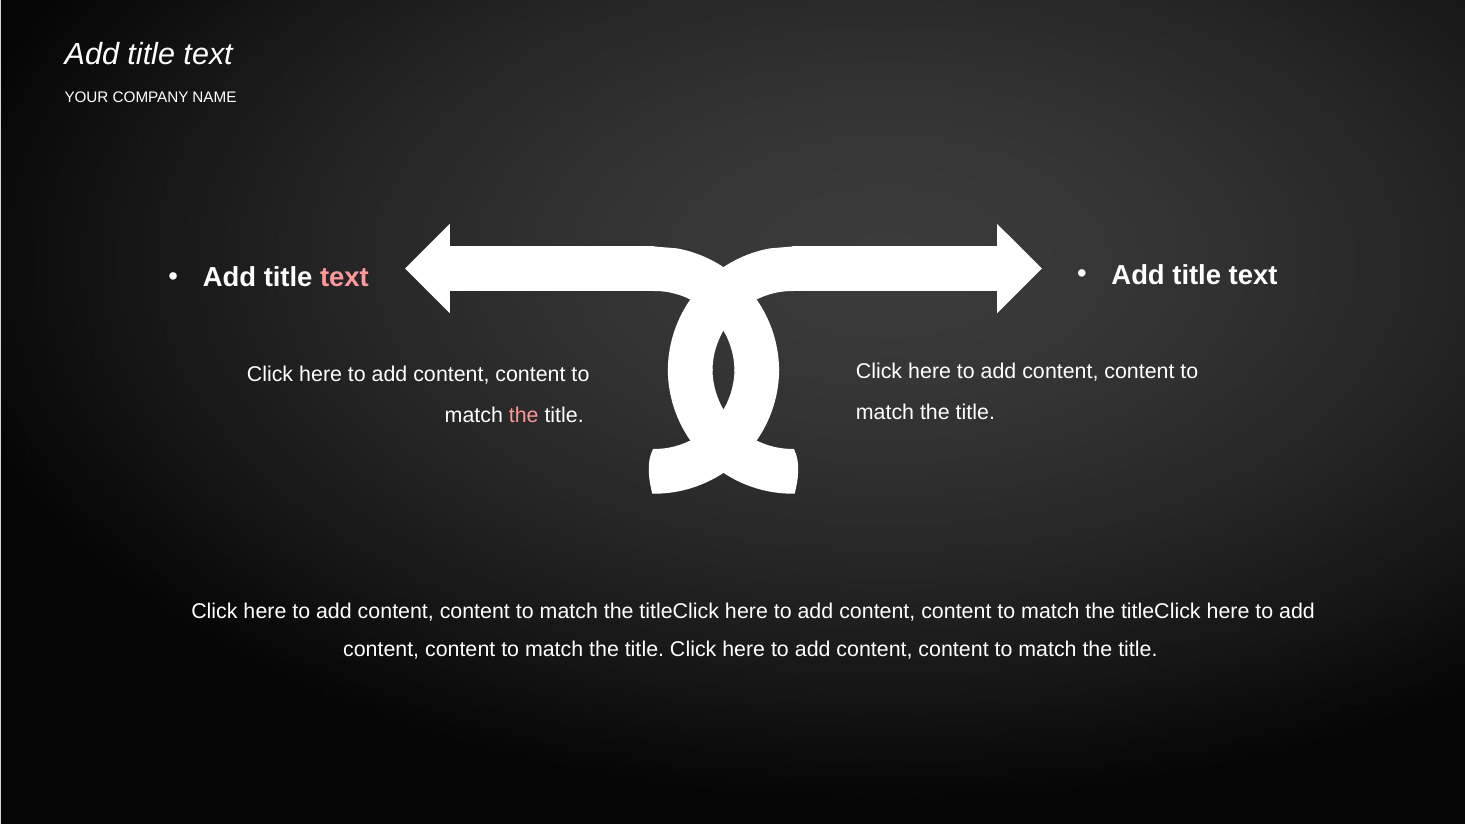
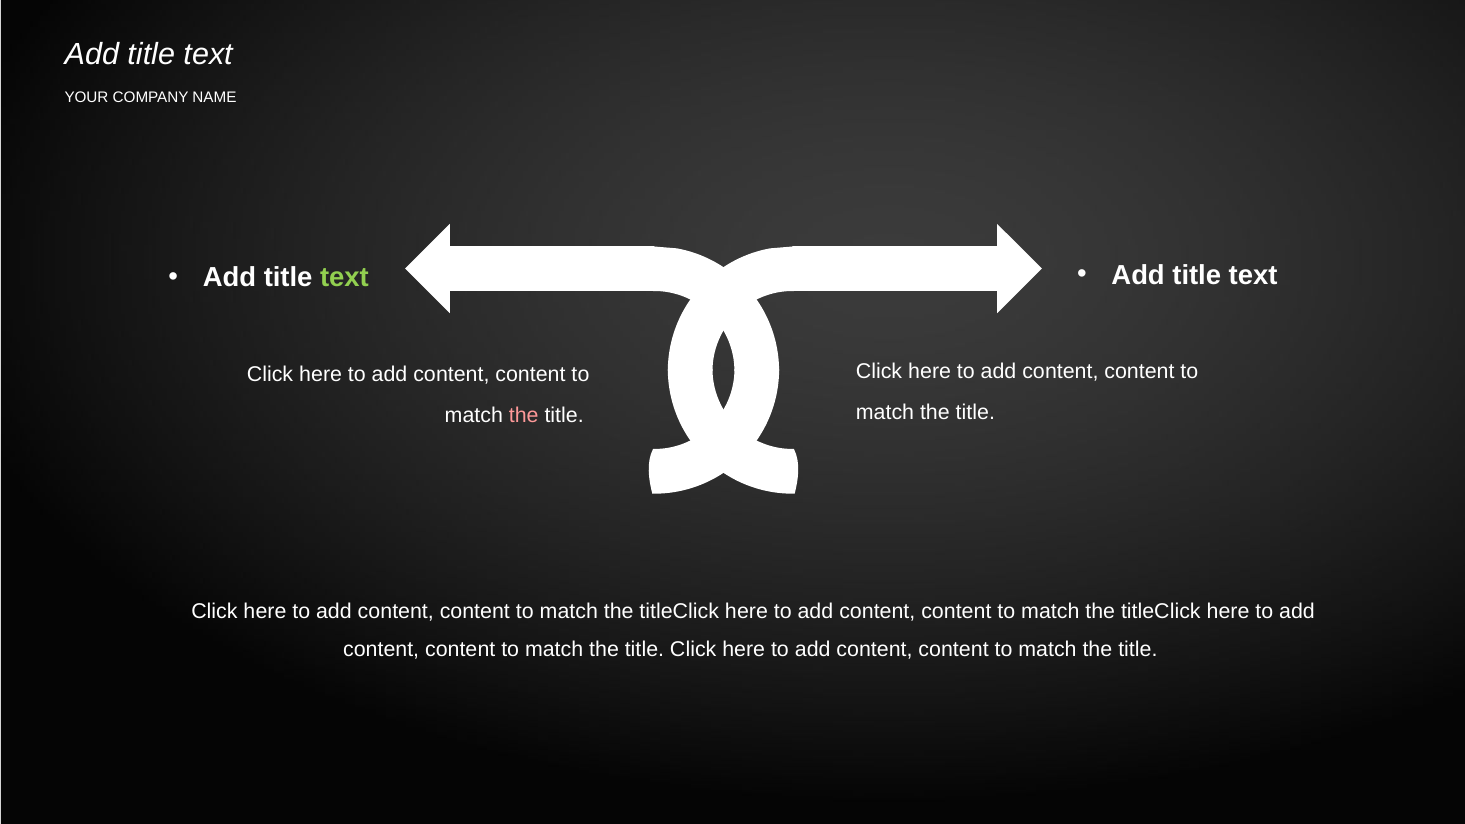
text colour: pink -> light green (344, 278)
